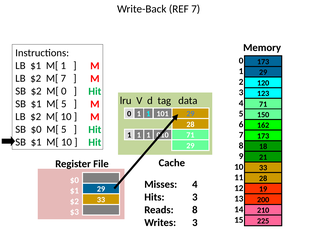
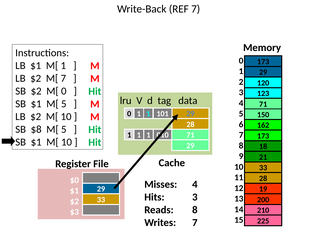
SB $0: $0 -> $8 (36, 130)
Writes 3: 3 -> 7 (195, 223)
